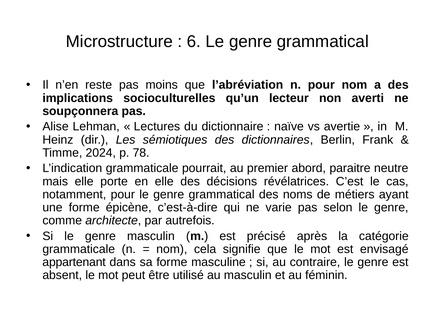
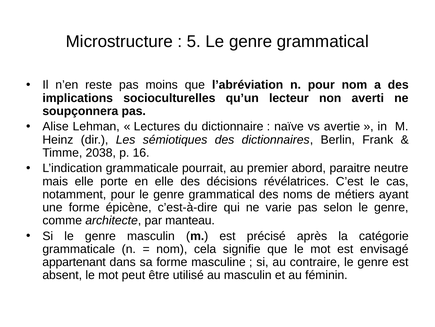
6: 6 -> 5 (194, 41)
2024: 2024 -> 2038 (101, 152)
78: 78 -> 16 (141, 152)
autrefois: autrefois -> manteau (190, 220)
